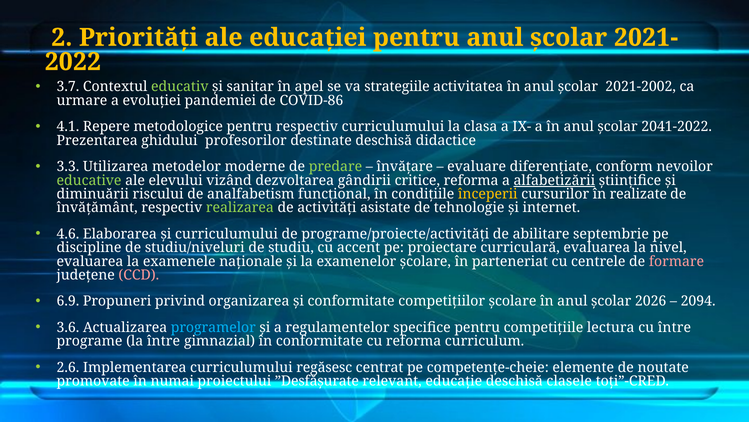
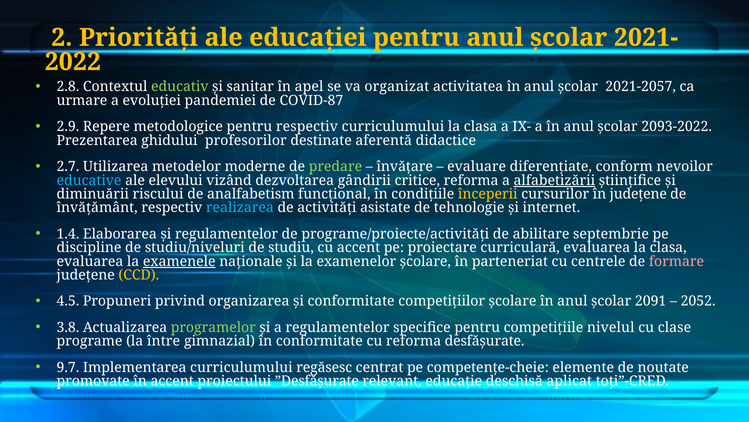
3.7: 3.7 -> 2.8 (68, 87)
strategiile: strategiile -> organizat (397, 87)
2021-2002: 2021-2002 -> 2021-2057 (641, 87)
COVID-86: COVID-86 -> COVID-87 (311, 100)
4.1: 4.1 -> 2.9 (68, 127)
2041-2022: 2041-2022 -> 2093-2022 (677, 127)
destinate deschisă: deschisă -> aferentă (384, 140)
3.3: 3.3 -> 2.7 (68, 166)
educative colour: light green -> light blue (89, 180)
în realizate: realizate -> județene (638, 194)
realizarea colour: light green -> light blue (240, 207)
4.6: 4.6 -> 1.4 (68, 234)
și curriculumului: curriculumului -> regulamentelor (227, 234)
evaluarea la nivel: nivel -> clasa (668, 247)
examenele underline: none -> present (179, 261)
CCD colour: pink -> yellow (139, 275)
6.9: 6.9 -> 4.5 (68, 301)
2026: 2026 -> 2091 (651, 301)
2094: 2094 -> 2052 (698, 301)
3.6: 3.6 -> 3.8 (68, 327)
programelor colour: light blue -> light green (213, 327)
lectura: lectura -> nivelul (611, 327)
cu între: între -> clase (674, 327)
curriculum: curriculum -> desfășurate (485, 341)
2.6: 2.6 -> 9.7 (68, 367)
în numai: numai -> accent (172, 381)
clasele: clasele -> aplicat (569, 381)
